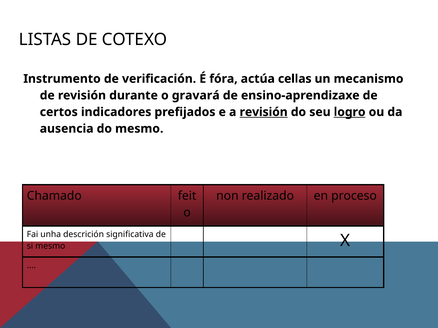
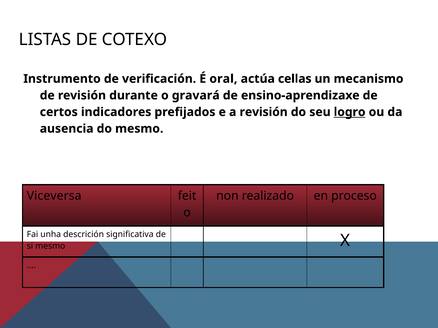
fóra: fóra -> oral (223, 79)
revisión underline: present -> none (264, 112)
Chamado: Chamado -> Viceversa (54, 196)
